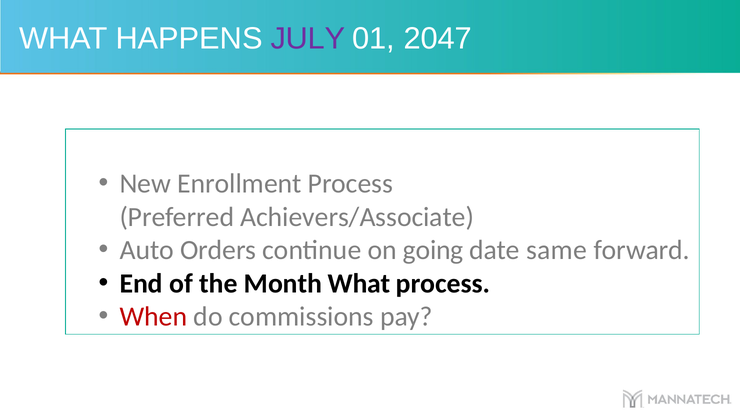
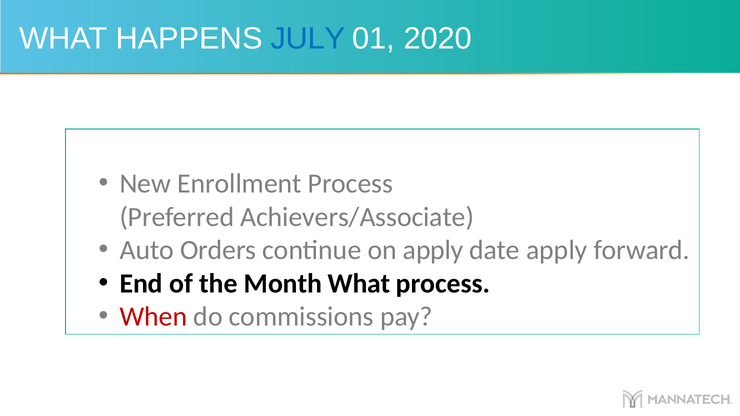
JULY colour: purple -> blue (308, 39)
2047: 2047 -> 2020 (438, 39)
on going: going -> apply (433, 250)
date same: same -> apply (557, 250)
